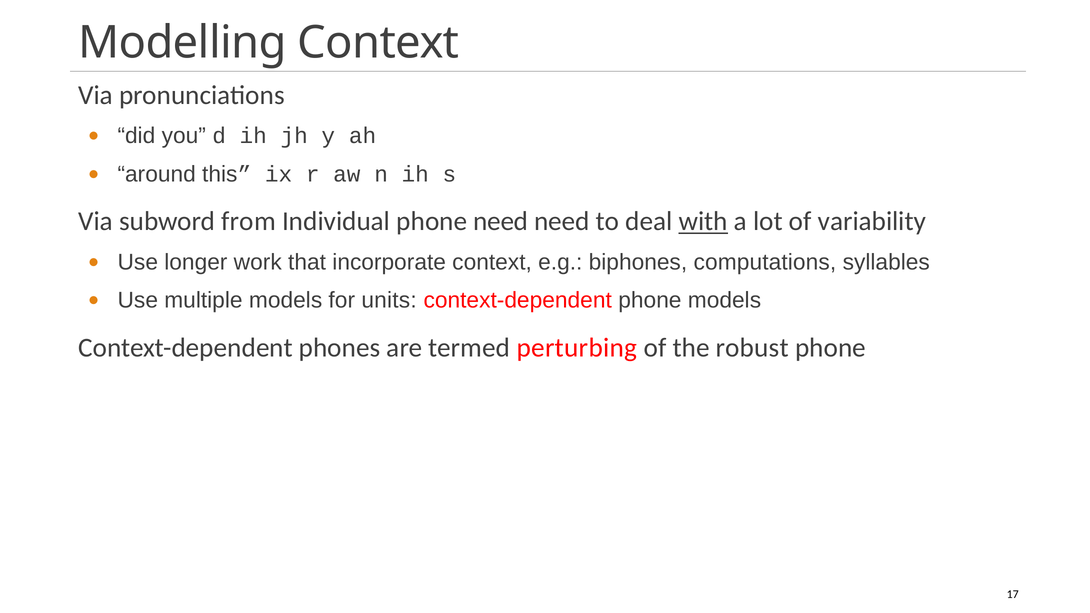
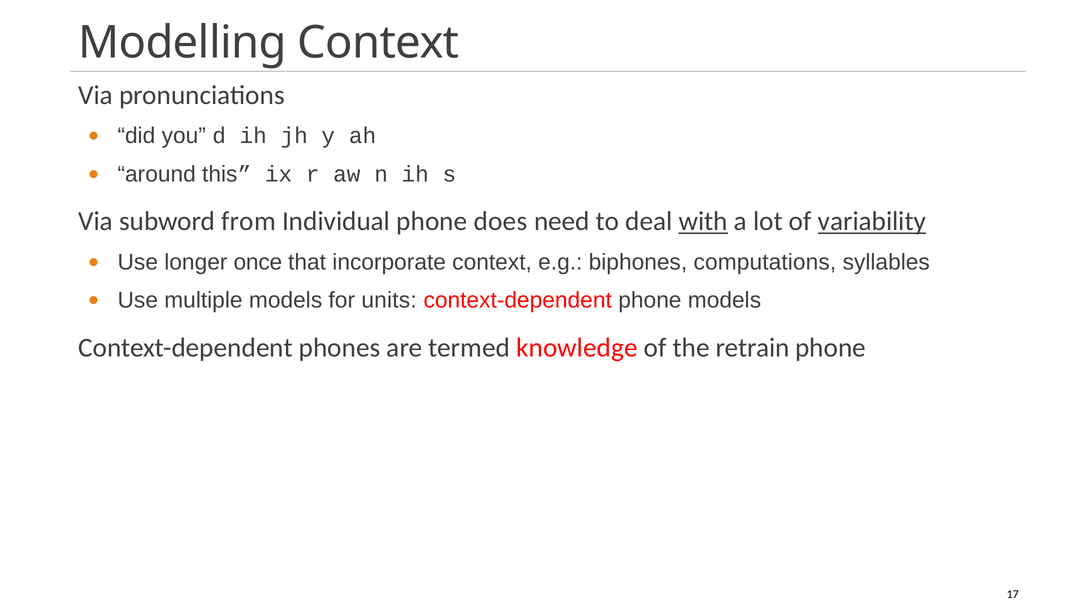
phone need: need -> does (501, 222)
variability underline: none -> present (872, 222)
work: work -> once (258, 262)
perturbing: perturbing -> knowledge (577, 348)
robust: robust -> retrain (753, 348)
